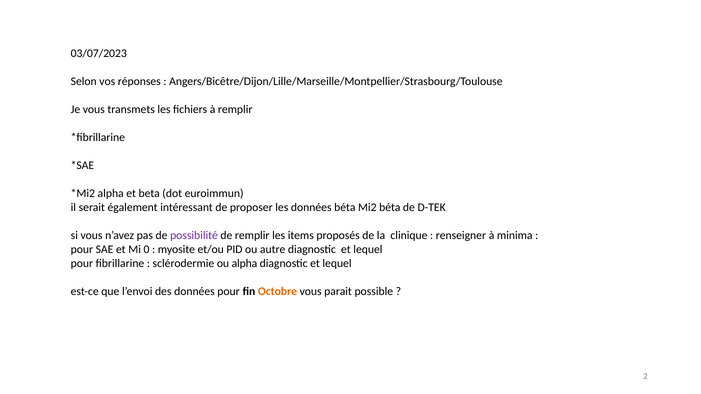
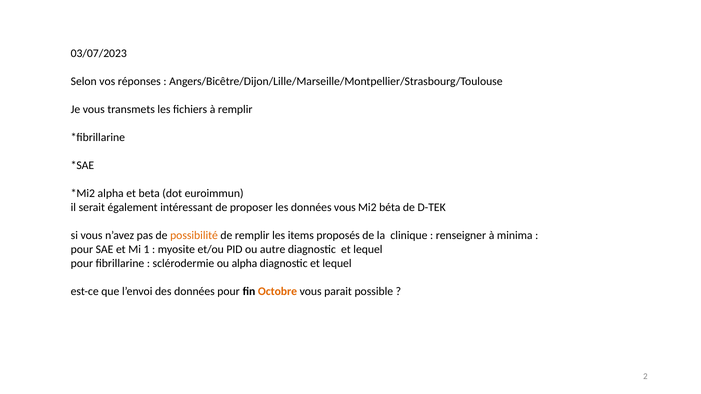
données béta: béta -> vous (345, 208)
possibilité colour: purple -> orange (194, 236)
0: 0 -> 1 (146, 250)
